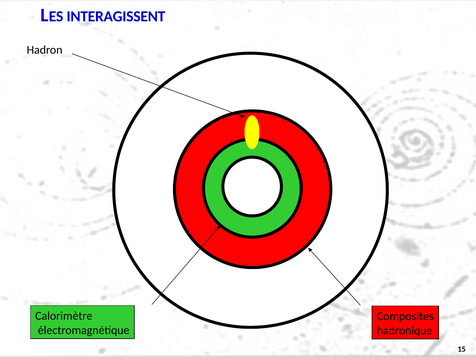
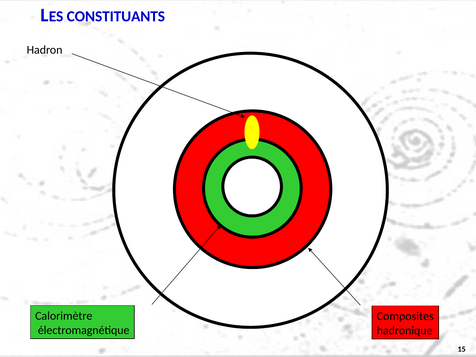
INTERAGISSENT: INTERAGISSENT -> CONSTITUANTS (116, 16)
